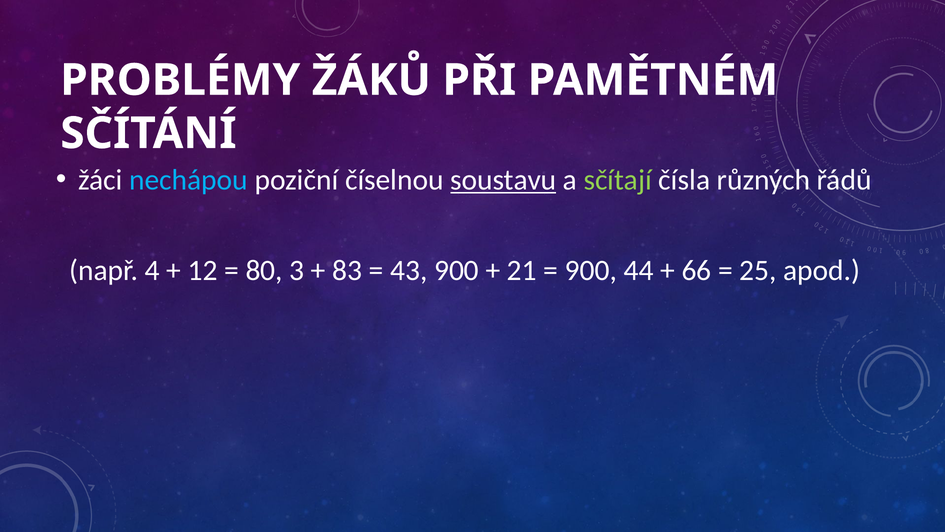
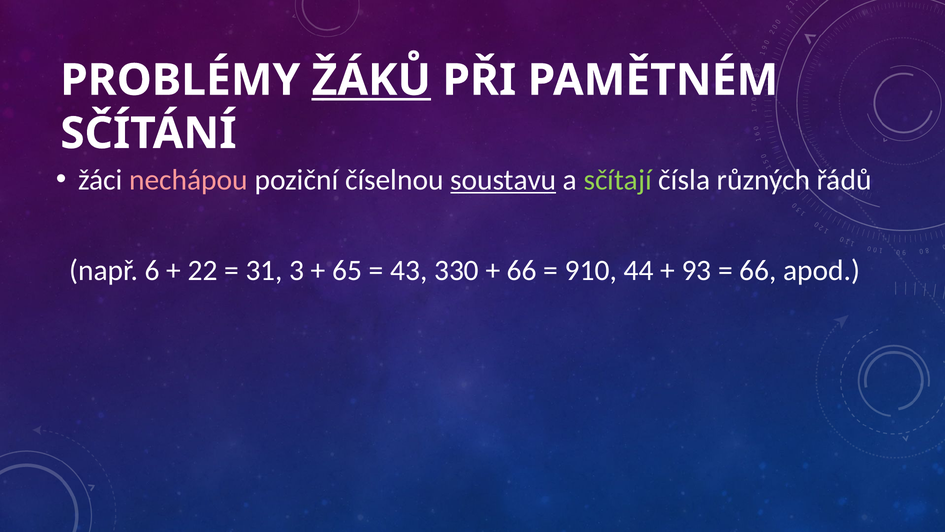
ŽÁKŮ underline: none -> present (371, 80)
nechápou colour: light blue -> pink (189, 180)
4: 4 -> 6 (152, 270)
12: 12 -> 22 (203, 270)
80: 80 -> 31 (264, 270)
83: 83 -> 65 (347, 270)
43 900: 900 -> 330 (457, 270)
21: 21 -> 66 (522, 270)
900: 900 -> 910 (591, 270)
66: 66 -> 93 (696, 270)
25: 25 -> 66 (758, 270)
